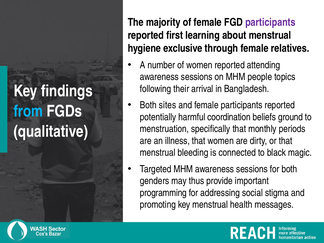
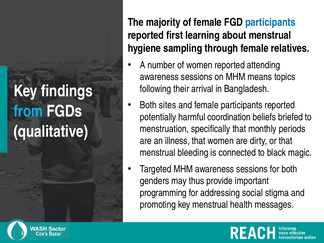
participants colour: purple -> blue (270, 22)
exclusive: exclusive -> sampling (183, 48)
people: people -> means (260, 77)
ground: ground -> briefed (290, 117)
